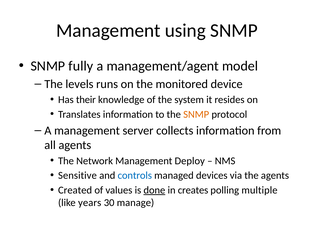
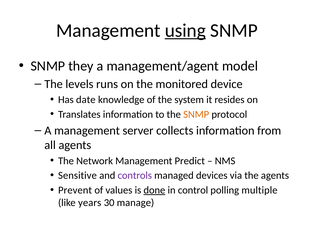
using underline: none -> present (185, 30)
fully: fully -> they (81, 66)
their: their -> date (86, 99)
Deploy: Deploy -> Predict (190, 160)
controls colour: blue -> purple (135, 175)
Created: Created -> Prevent (75, 190)
creates: creates -> control (193, 190)
